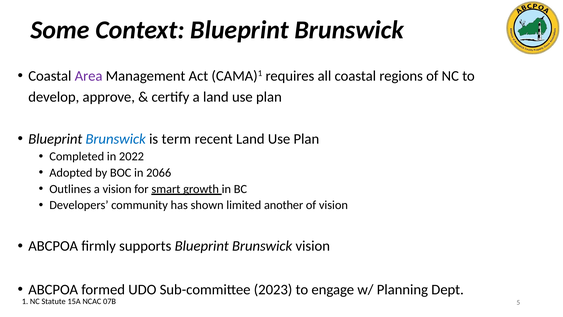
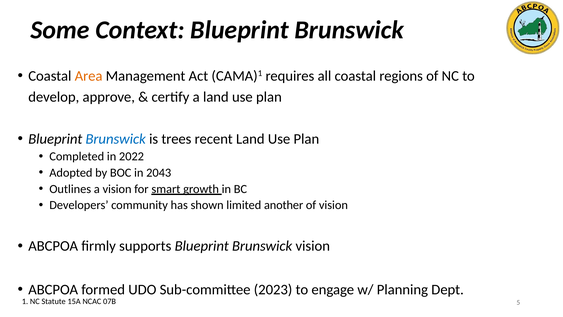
Area colour: purple -> orange (89, 76)
term: term -> trees (176, 139)
2066: 2066 -> 2043 (159, 173)
